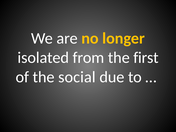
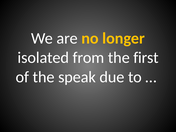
social: social -> speak (77, 77)
